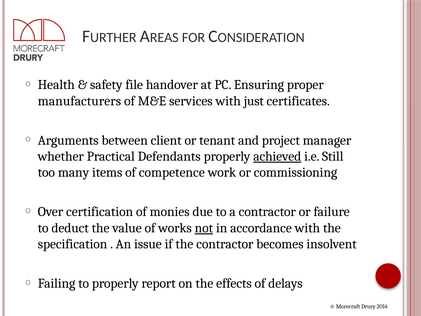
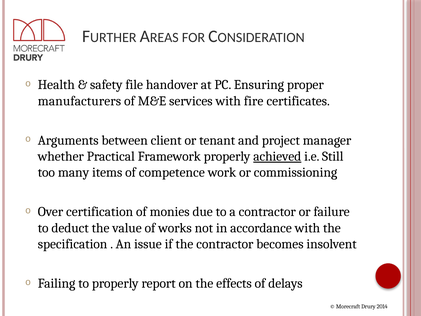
just: just -> fire (254, 101)
Defendants: Defendants -> Framework (169, 156)
not underline: present -> none (204, 228)
